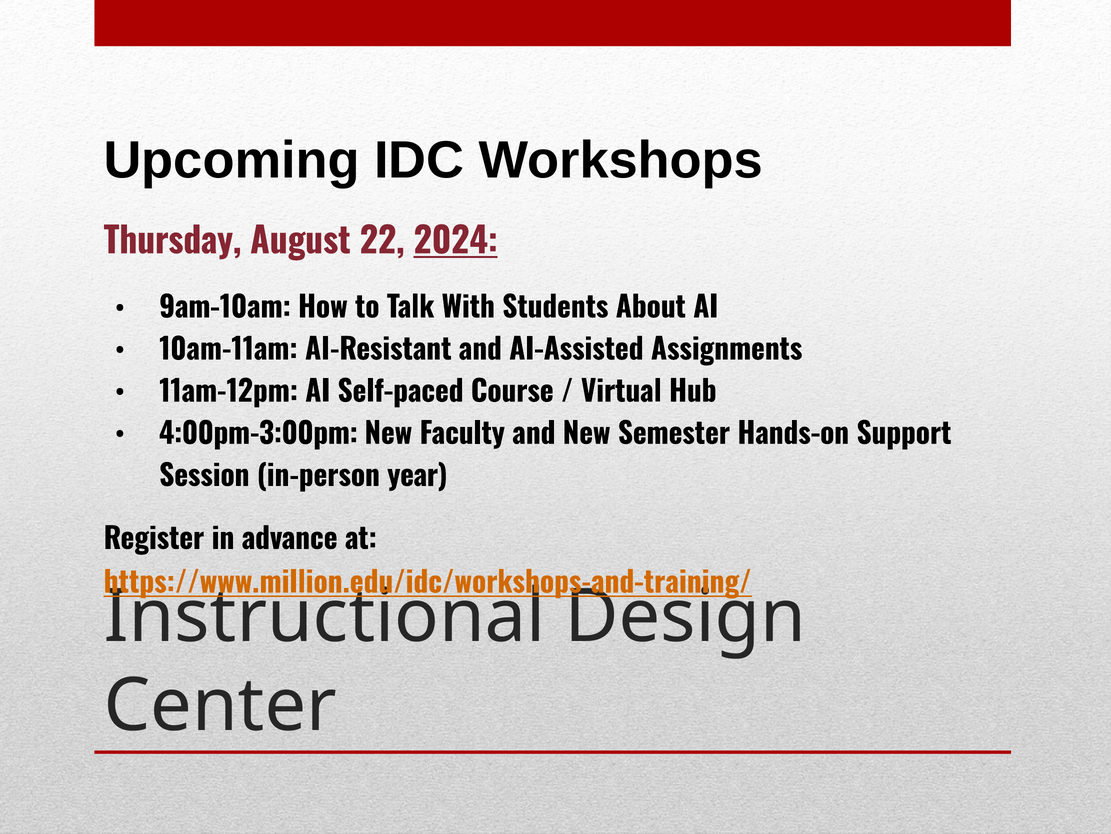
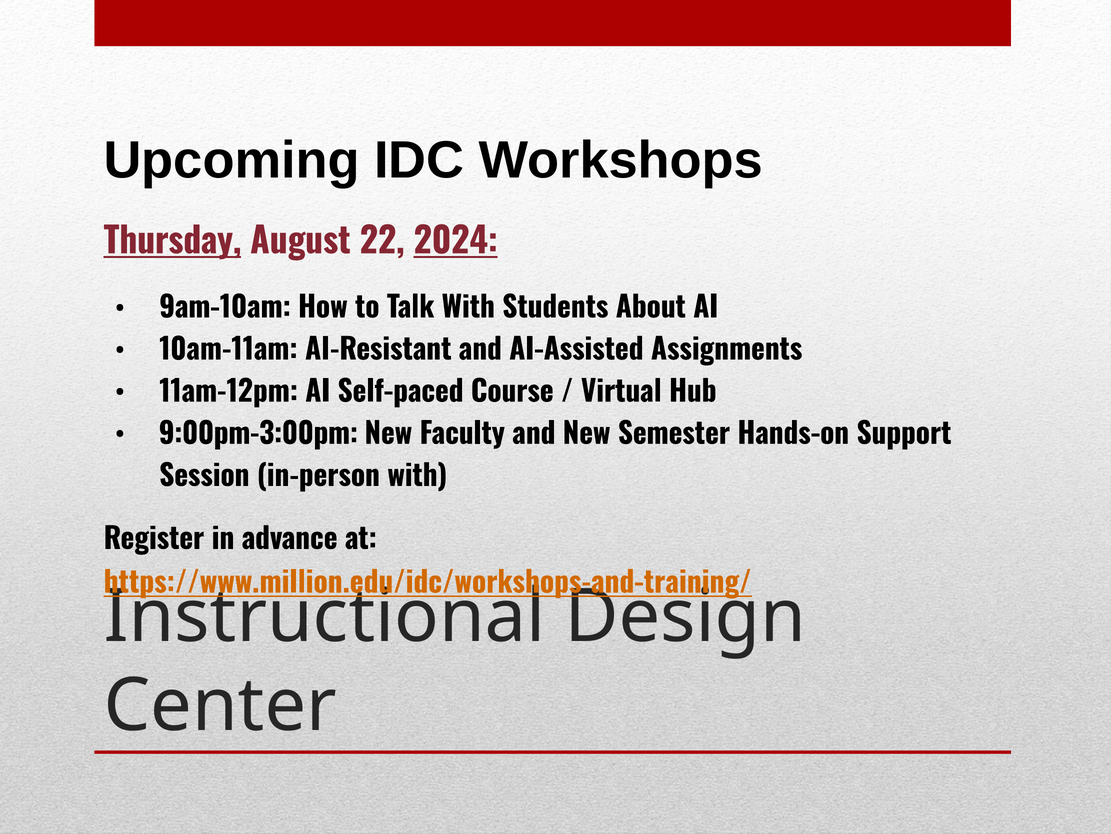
Thursday underline: none -> present (173, 241)
4:00pm-3:00pm: 4:00pm-3:00pm -> 9:00pm-3:00pm (258, 434)
in-person year: year -> with (417, 476)
